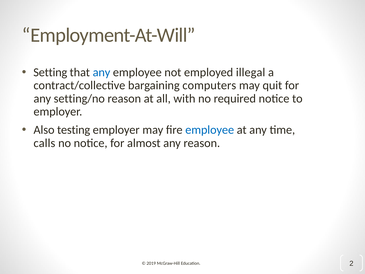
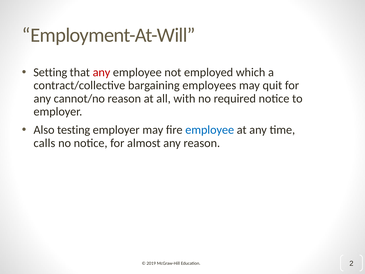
any colour: blue -> red (101, 72)
illegal: illegal -> which (251, 72)
computers: computers -> employees (209, 85)
setting/no: setting/no -> cannot/no (79, 98)
